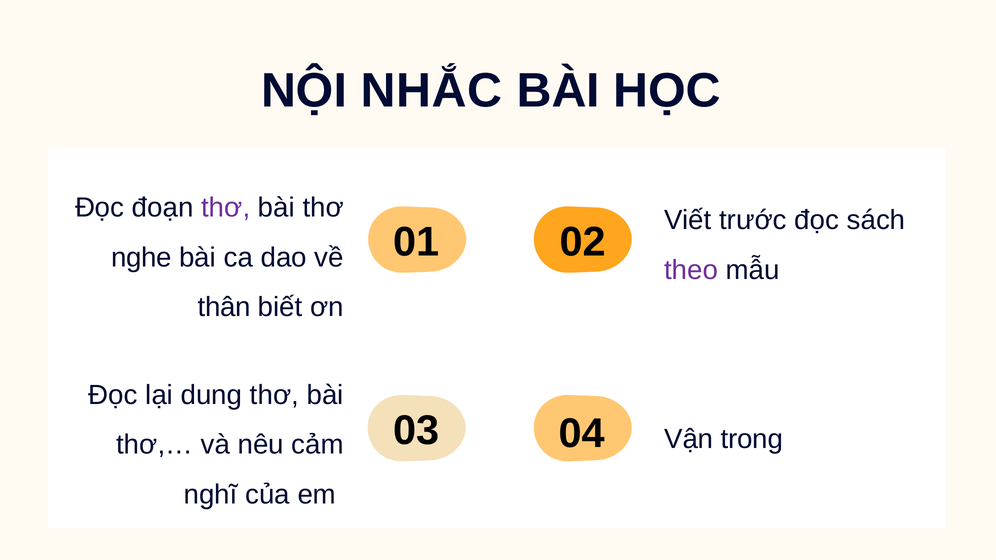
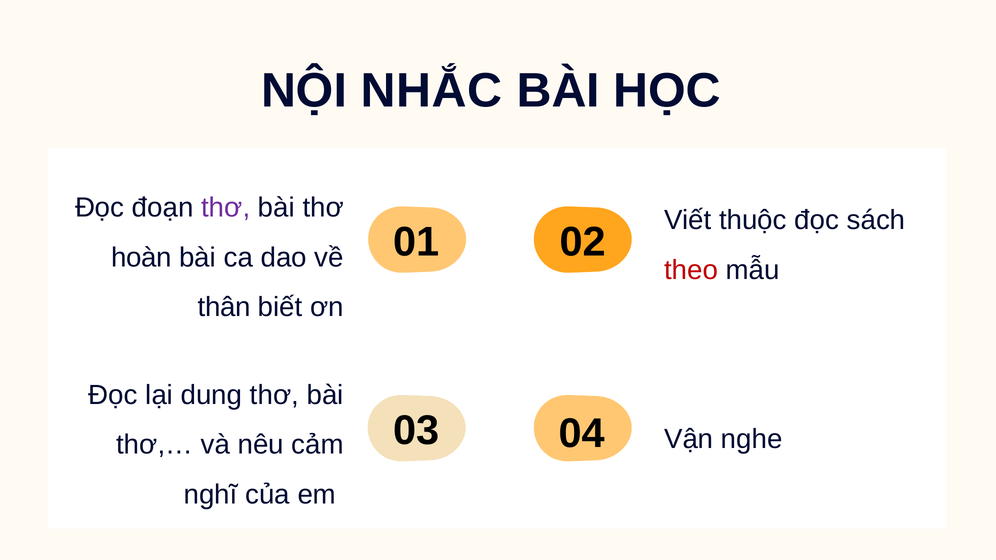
trước: trước -> thuộc (753, 220)
nghe: nghe -> hoàn (142, 258)
theo colour: purple -> red (691, 270)
trong: trong -> nghe (752, 440)
